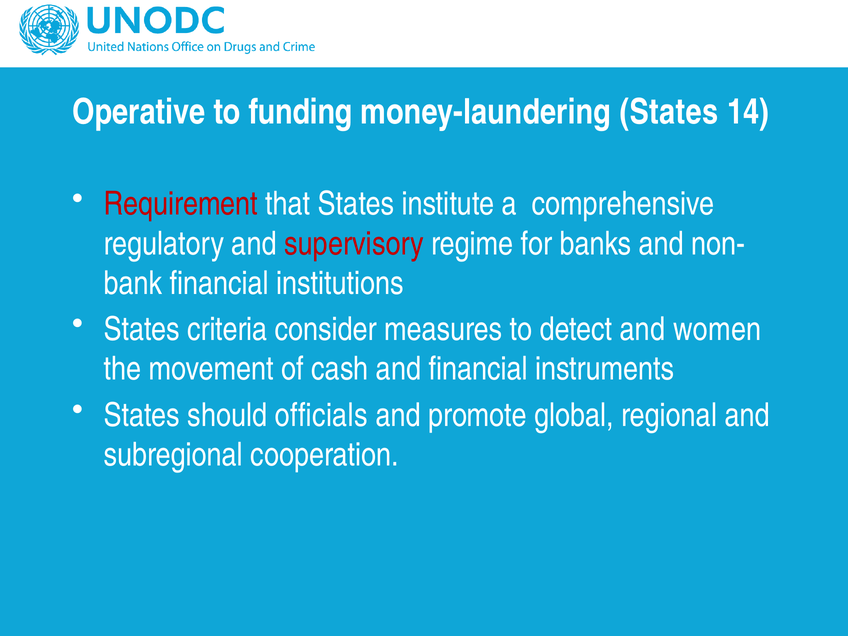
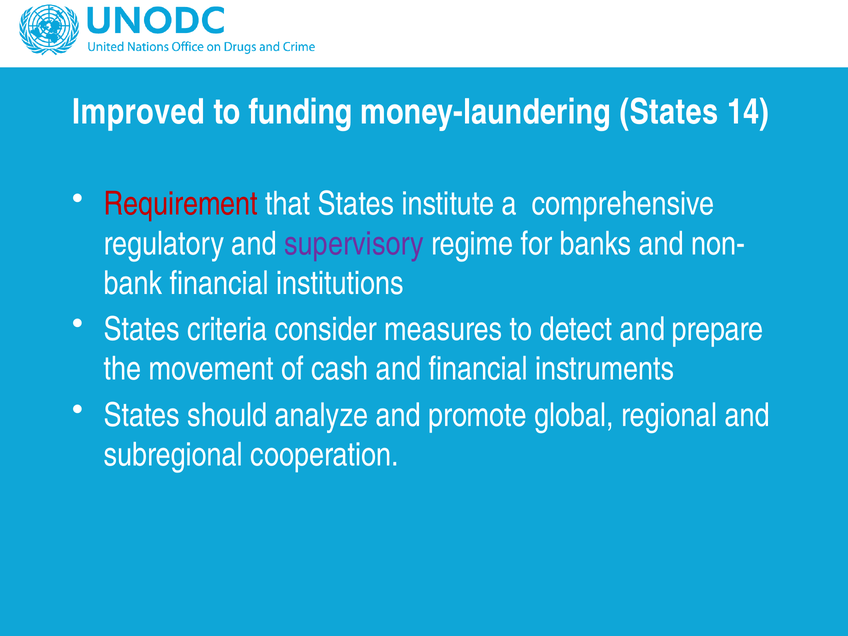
Operative: Operative -> Improved (139, 112)
supervisory colour: red -> purple (354, 244)
women: women -> prepare (718, 329)
officials: officials -> analyze (321, 415)
